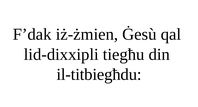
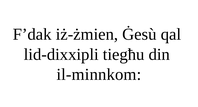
il-titbiegħdu: il-titbiegħdu -> il-minnkom (99, 74)
